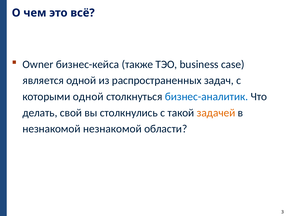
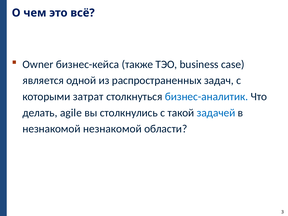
которыми одной: одной -> затрат (88, 97)
свой: свой -> agile (71, 113)
задачей colour: orange -> blue (216, 113)
